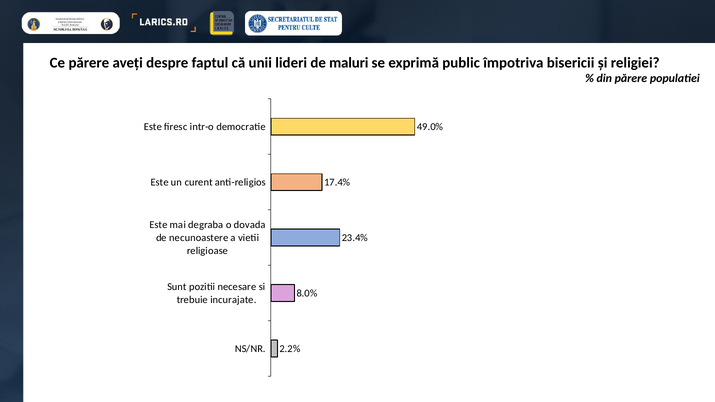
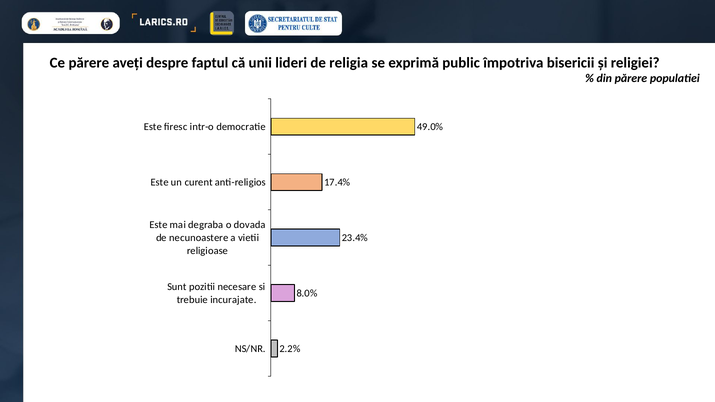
maluri: maluri -> religia (349, 63)
